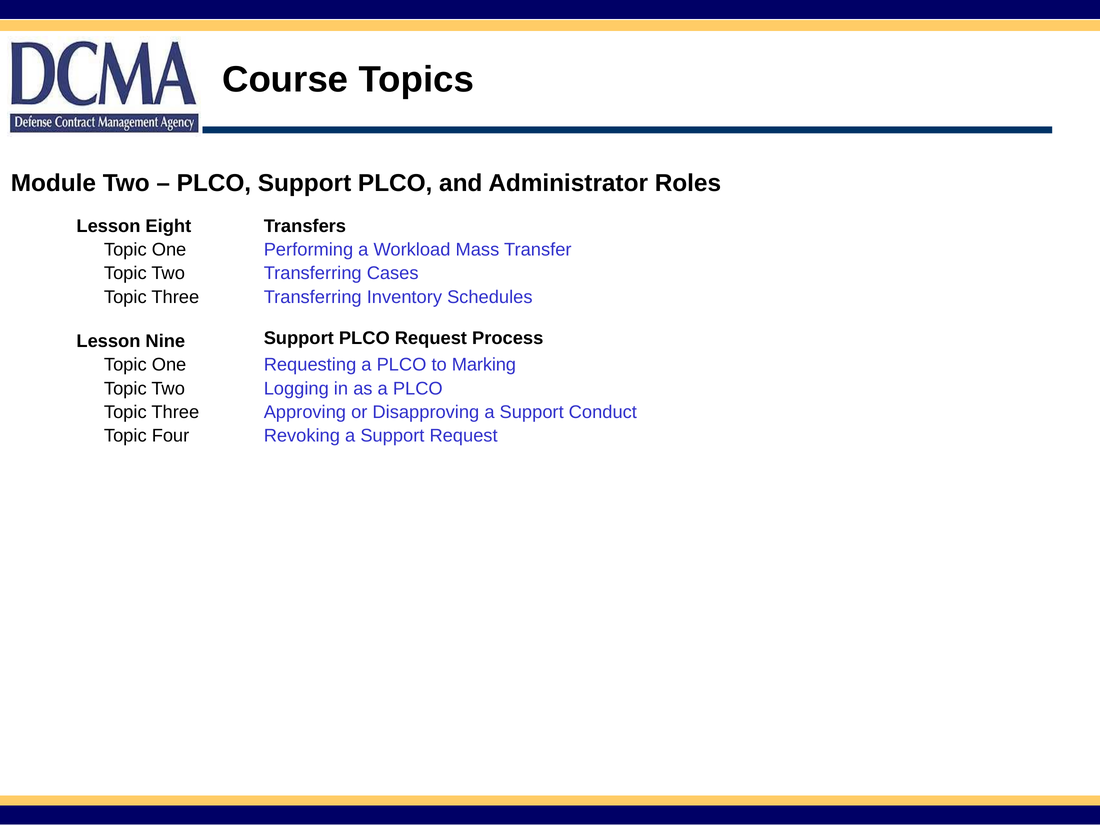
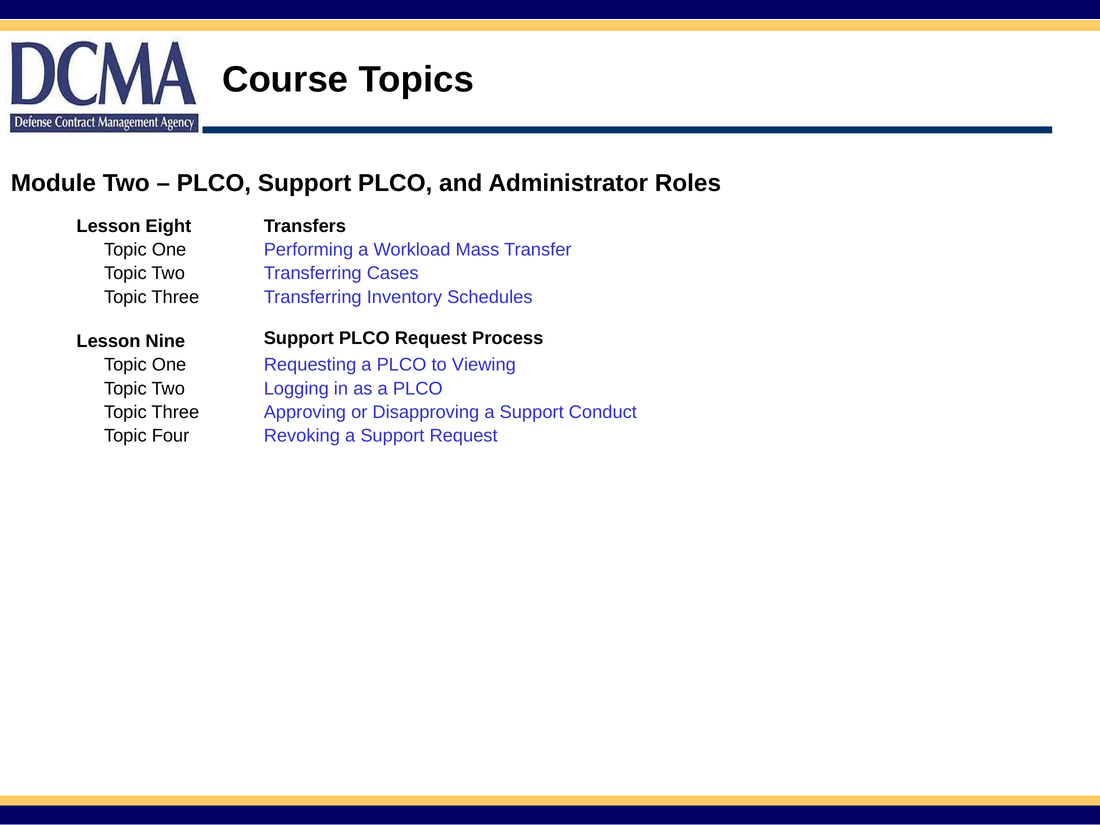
Marking: Marking -> Viewing (484, 365)
